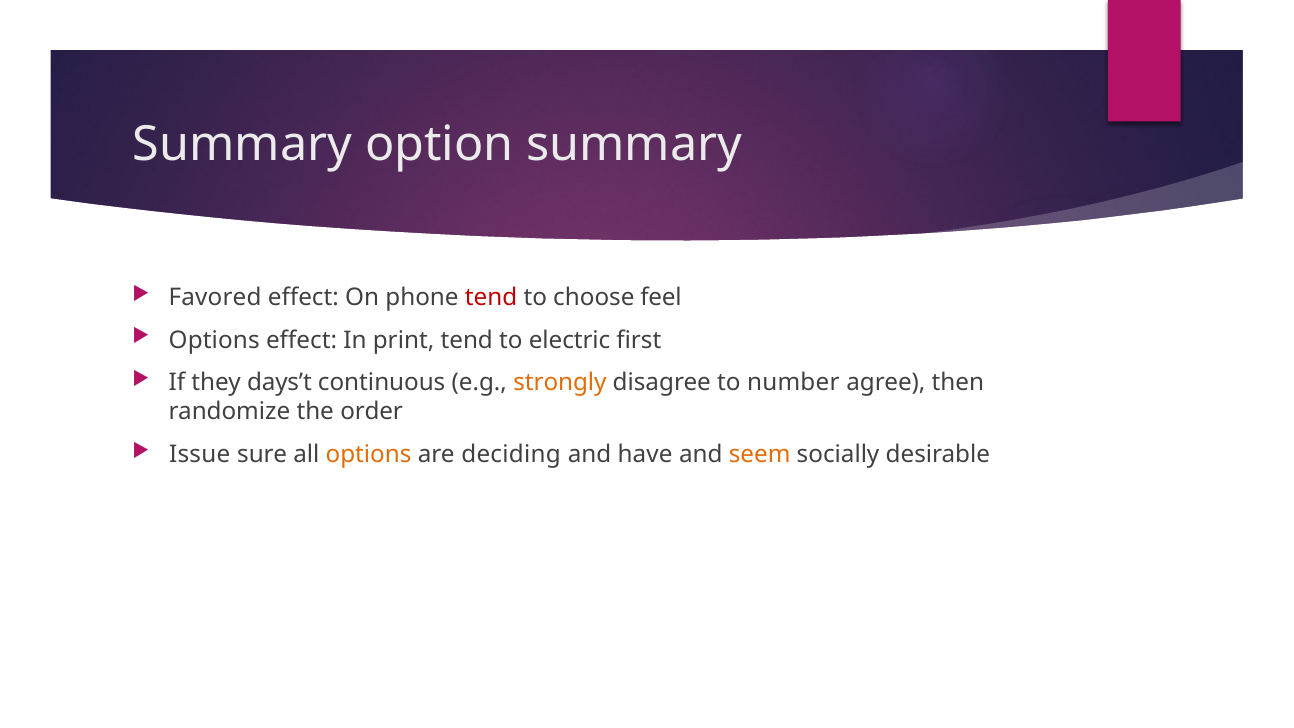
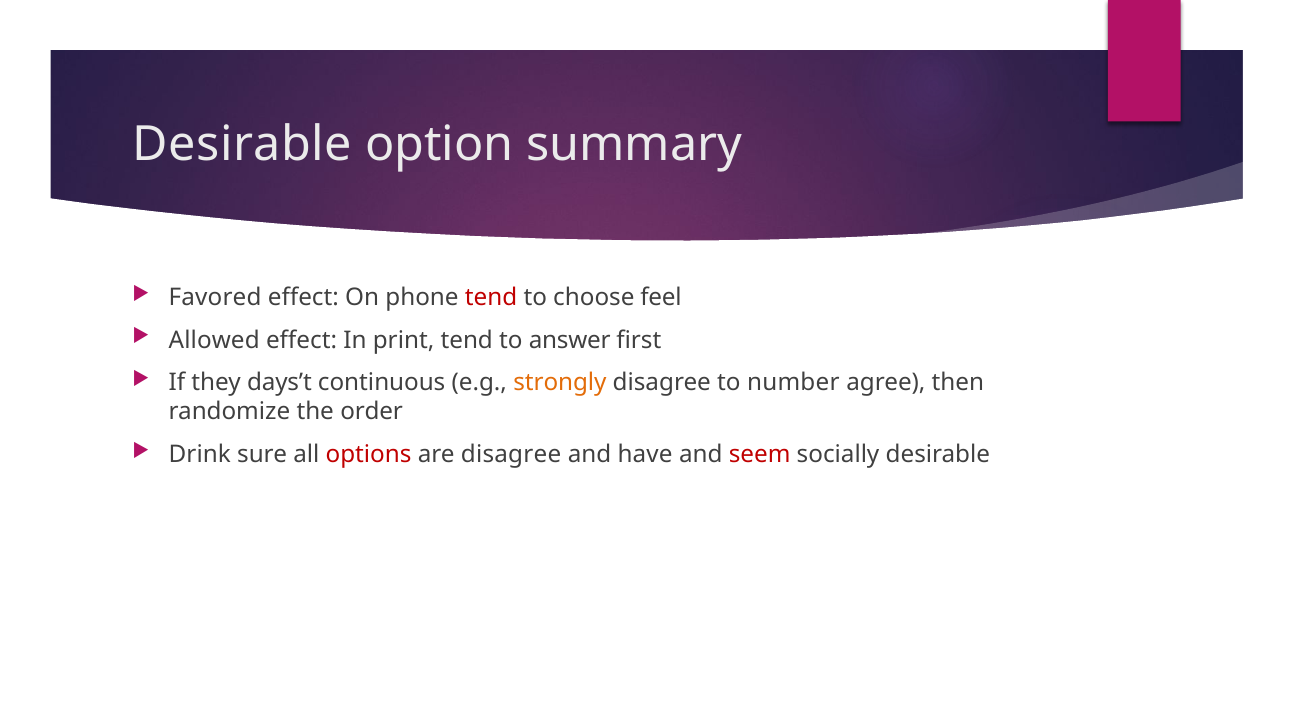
Summary: Summary -> Desirable (242, 144)
Options: Options -> Allowed (214, 340)
electric: electric -> answer (570, 340)
Issue: Issue -> Drink (200, 454)
options colour: orange -> red (369, 454)
are deciding: deciding -> disagree (511, 454)
seem colour: orange -> red (760, 454)
